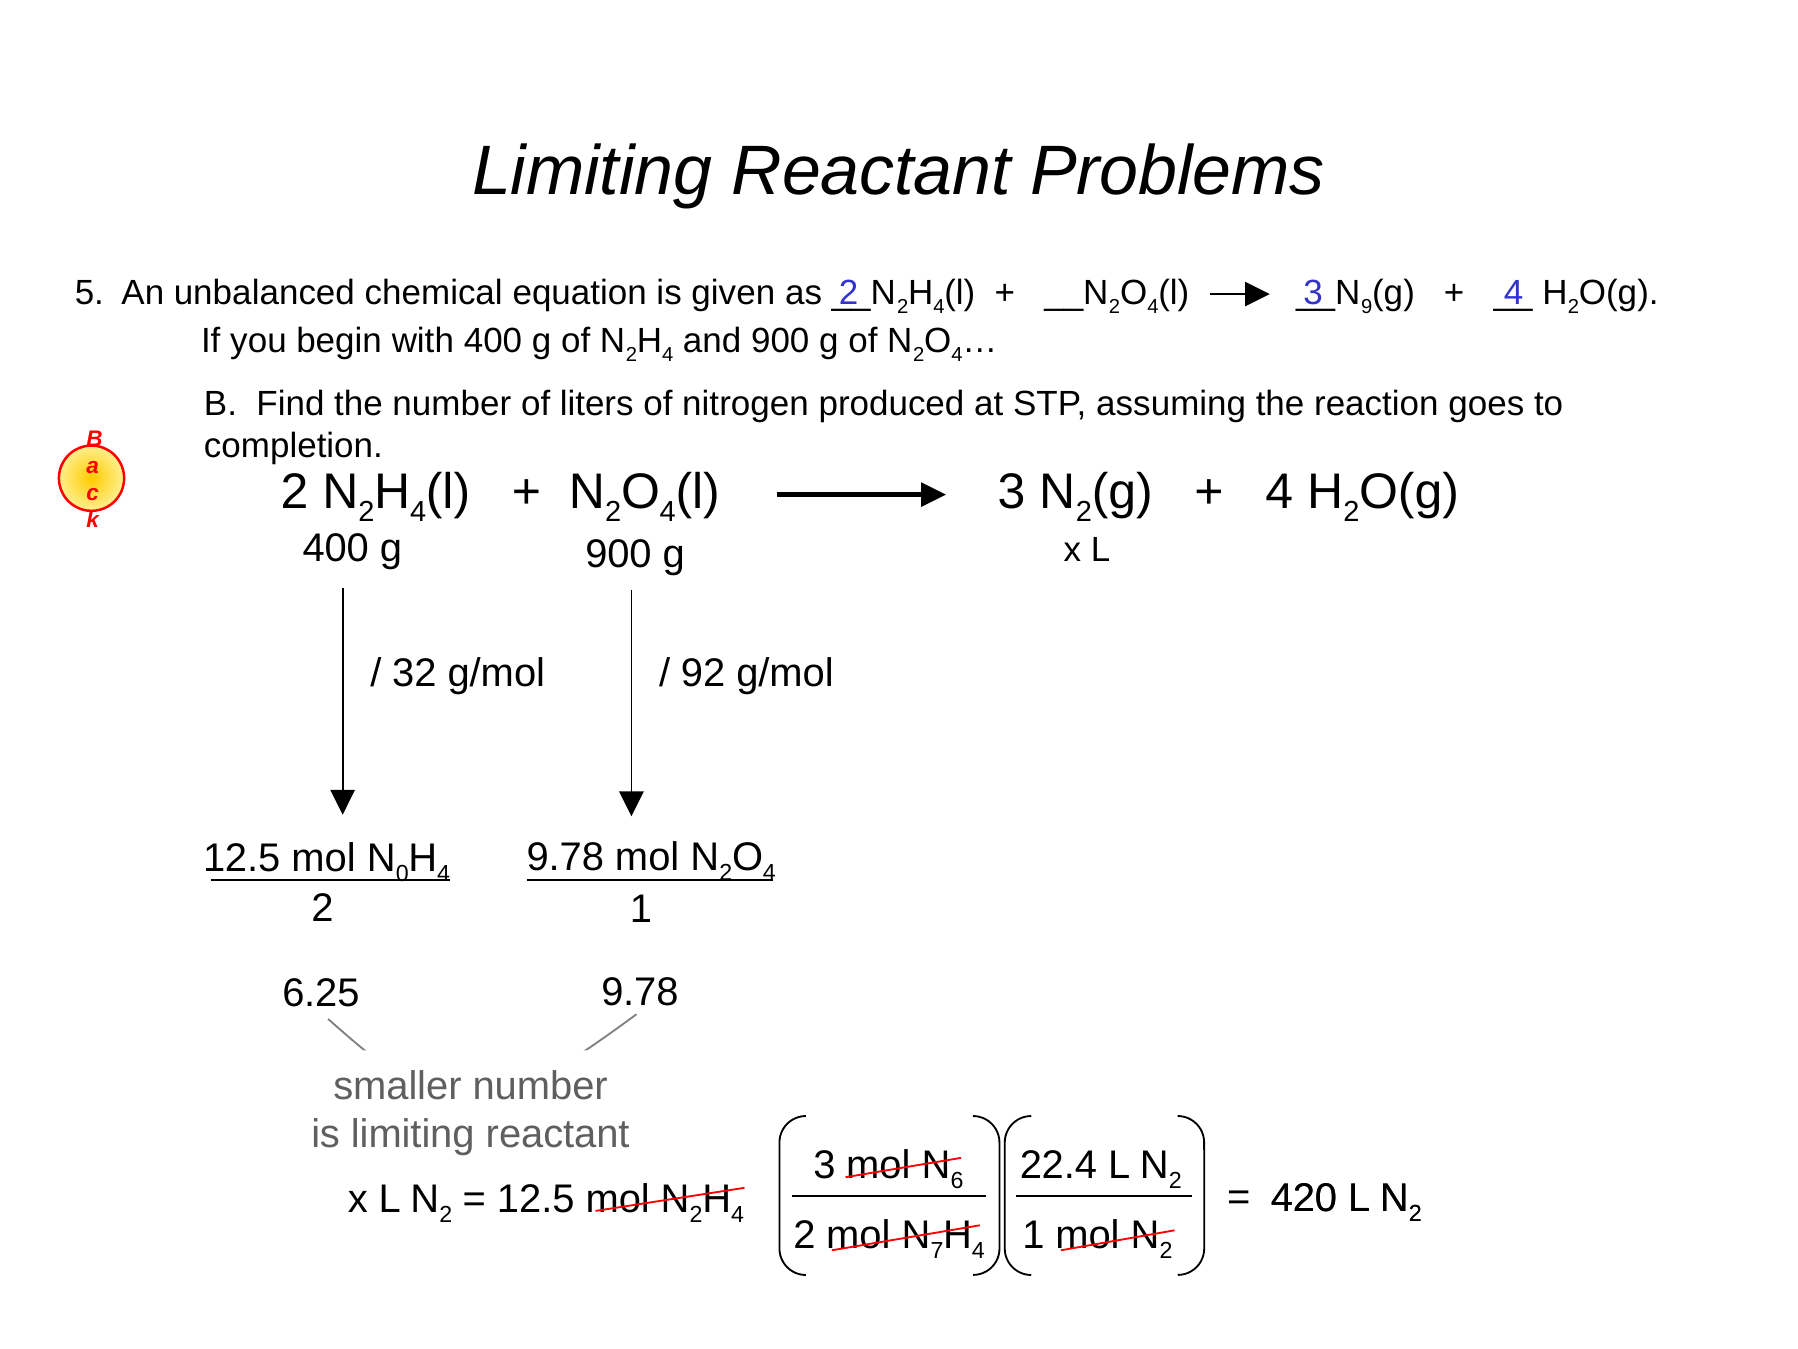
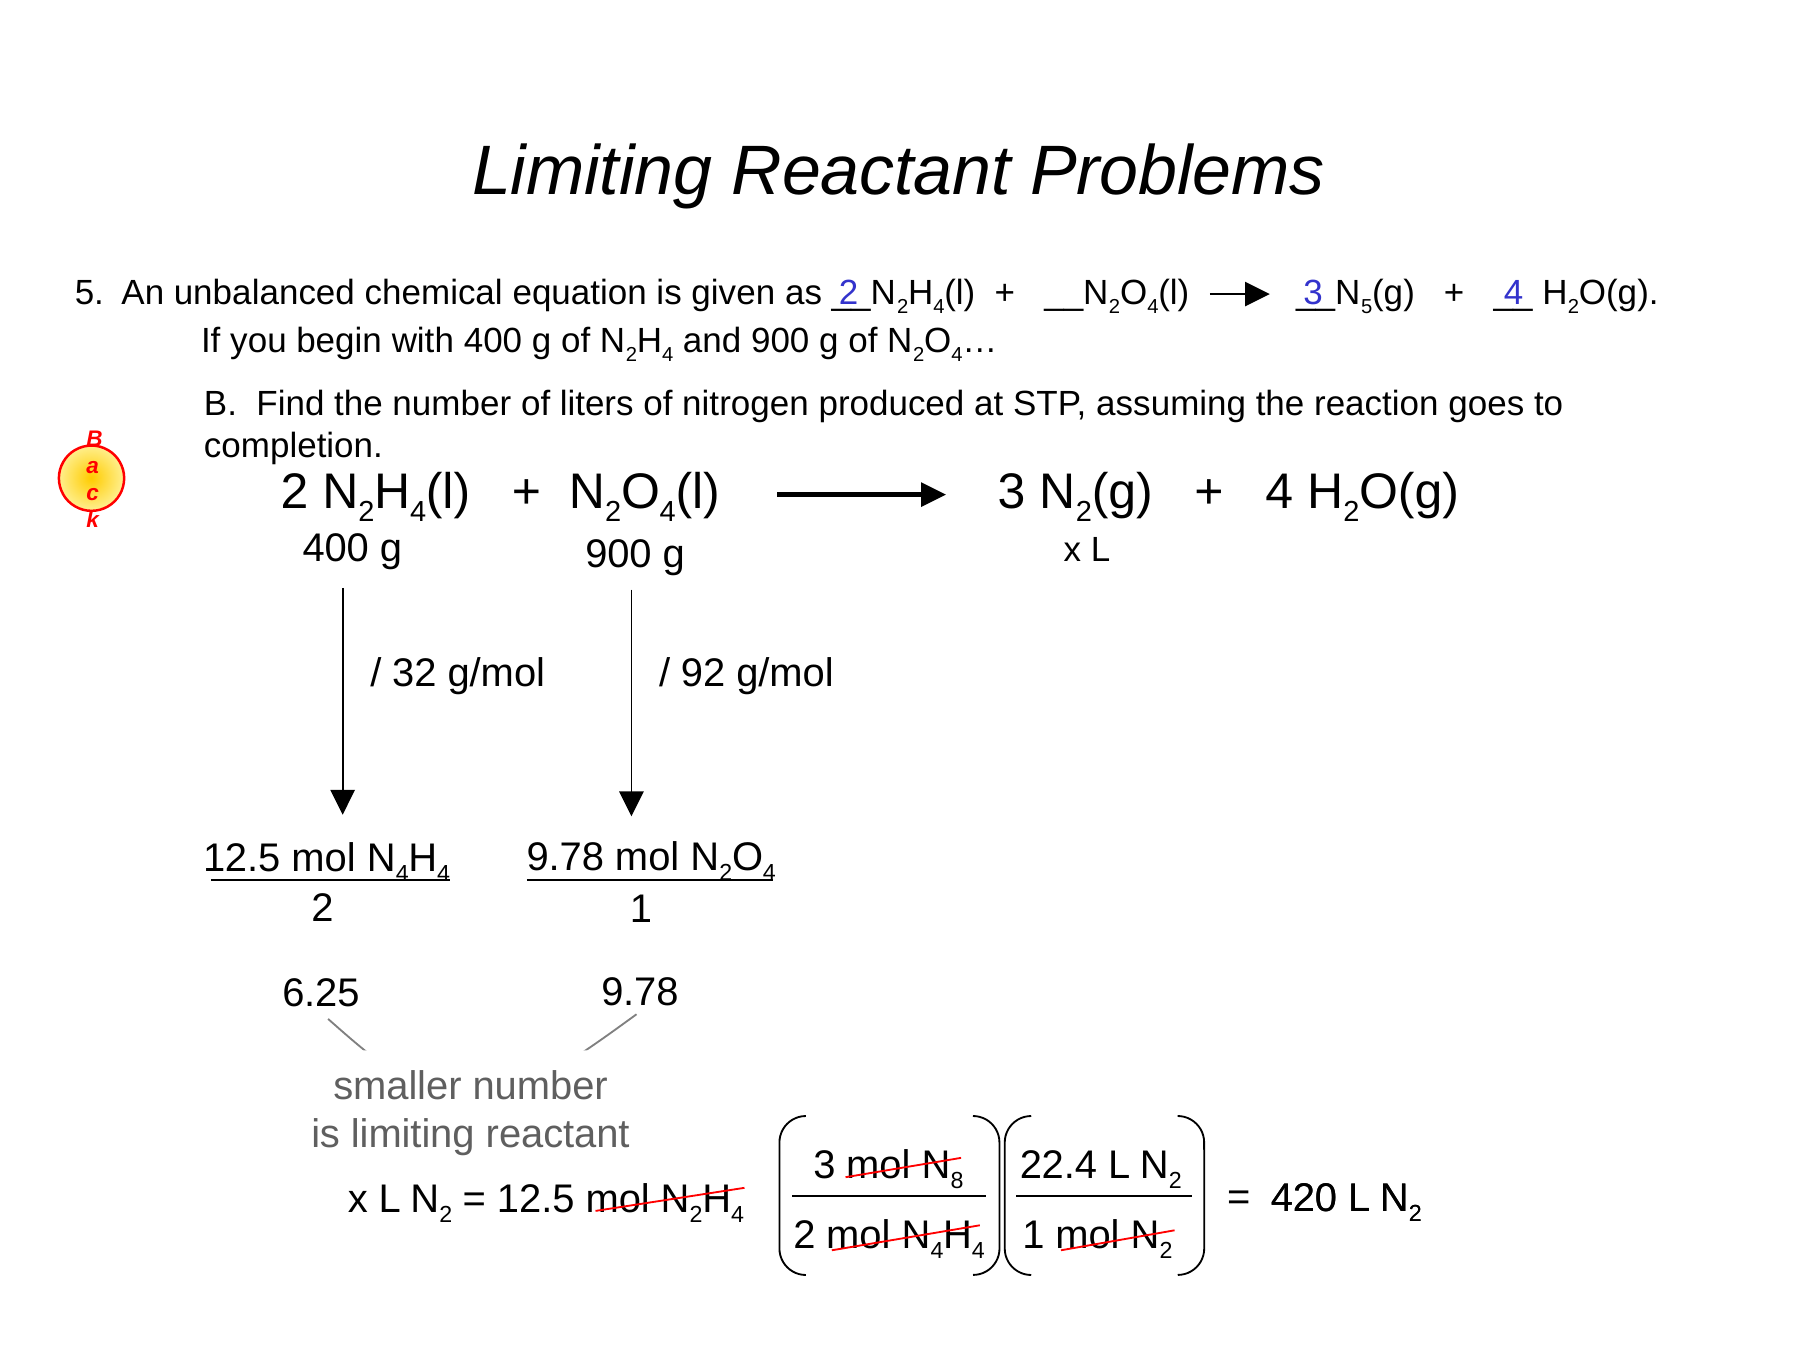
9: 9 -> 5 (1367, 307)
0: 0 -> 4 (402, 873)
6: 6 -> 8 (957, 1180)
7: 7 -> 4 (937, 1250)
